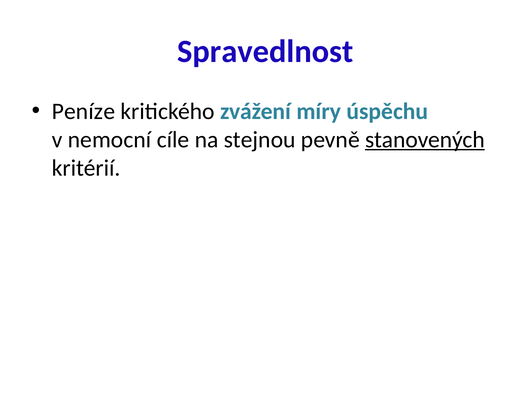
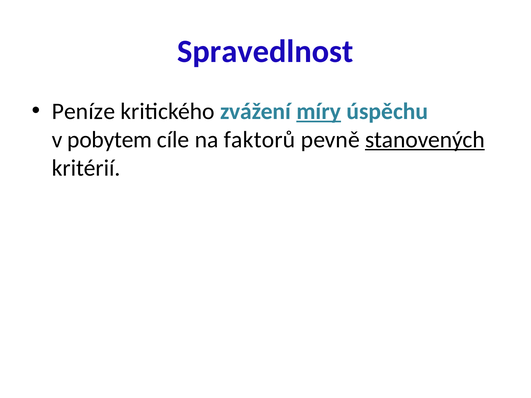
míry underline: none -> present (319, 111)
nemocní: nemocní -> pobytem (110, 140)
stejnou: stejnou -> faktorů (260, 140)
